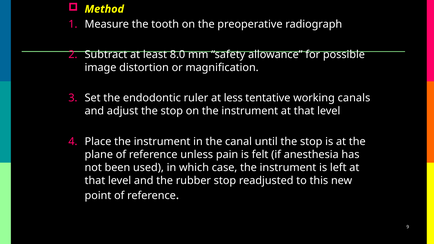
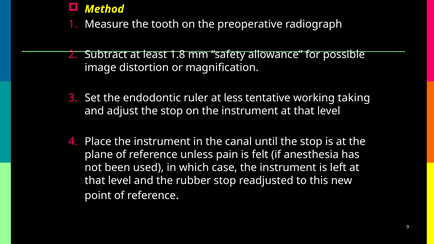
8.0: 8.0 -> 1.8 (178, 55)
canals: canals -> taking (354, 98)
